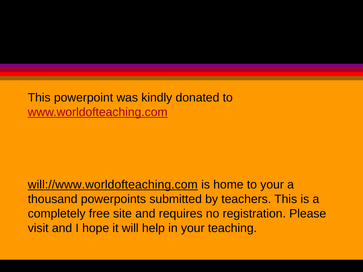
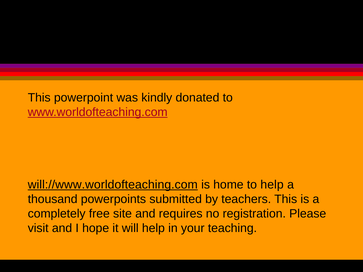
to your: your -> help (272, 185)
